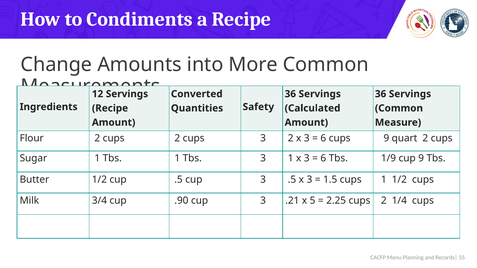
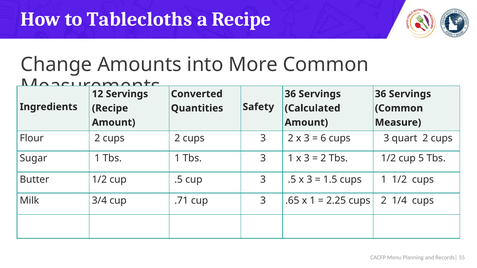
Condiments: Condiments -> Tablecloths (140, 19)
6 cups 9: 9 -> 3 (386, 138)
6: 6 -> 2 (323, 159)
Tbs 1/9: 1/9 -> 1/2 (388, 159)
cup 9: 9 -> 5 (421, 159)
.90: .90 -> .71 (181, 201)
.21: .21 -> .65 (292, 201)
x 5: 5 -> 1 (313, 201)
